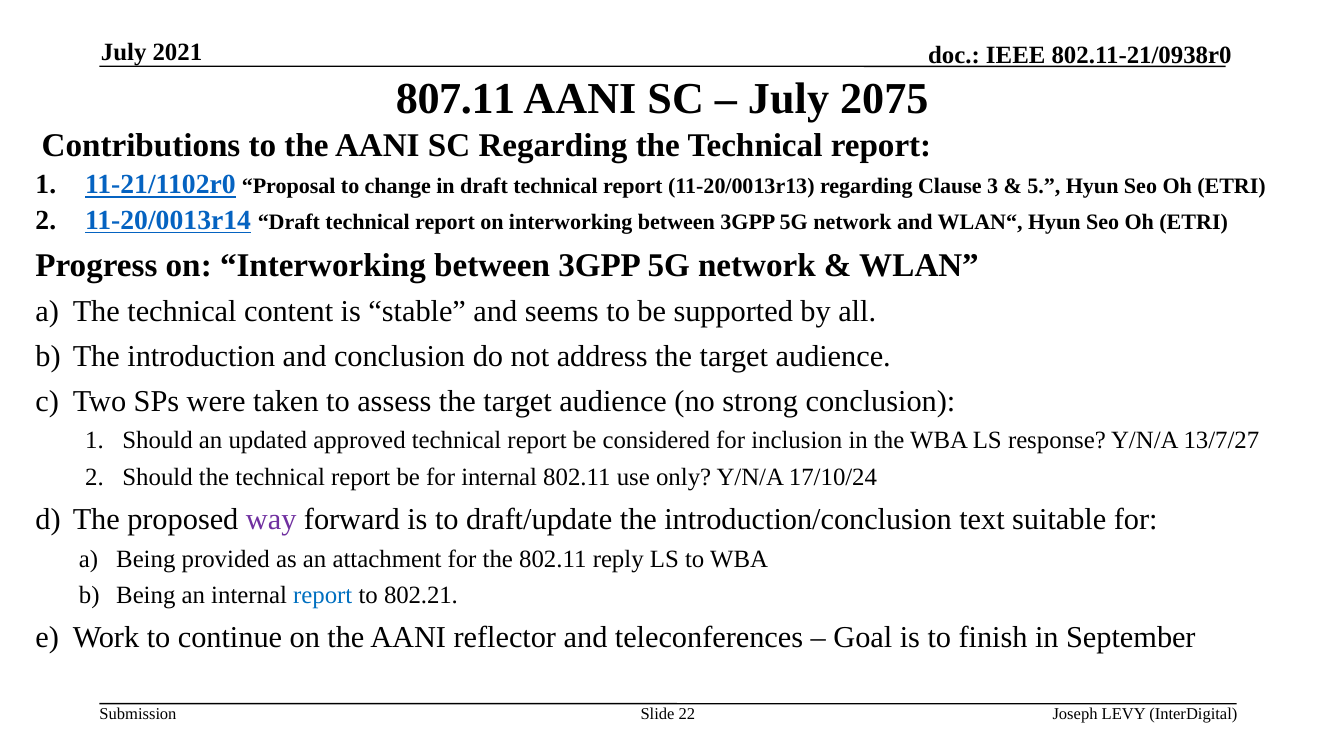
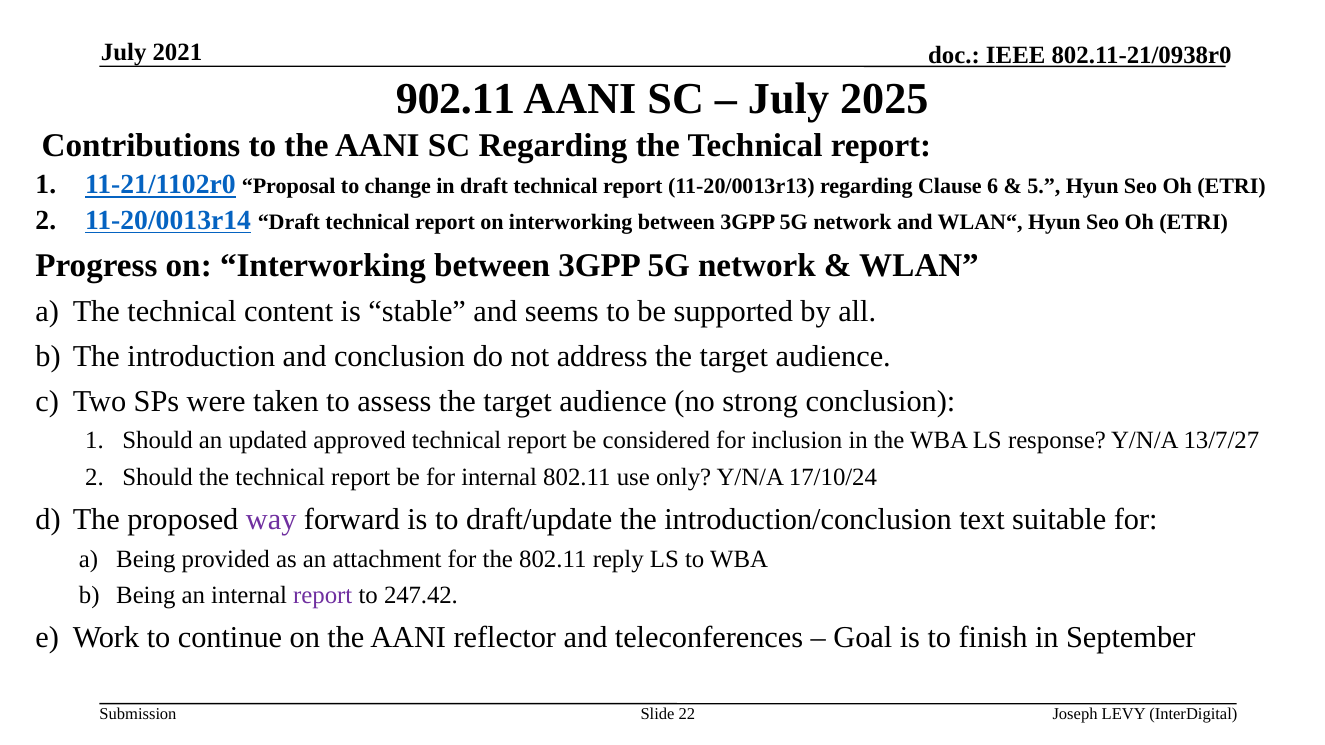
807.11: 807.11 -> 902.11 (456, 99)
2075: 2075 -> 2025 (884, 99)
3: 3 -> 6 (993, 186)
report colour: blue -> purple (323, 596)
802.21: 802.21 -> 247.42 (421, 596)
